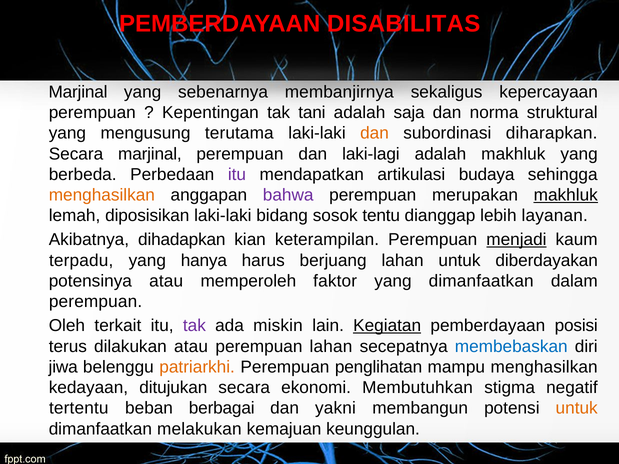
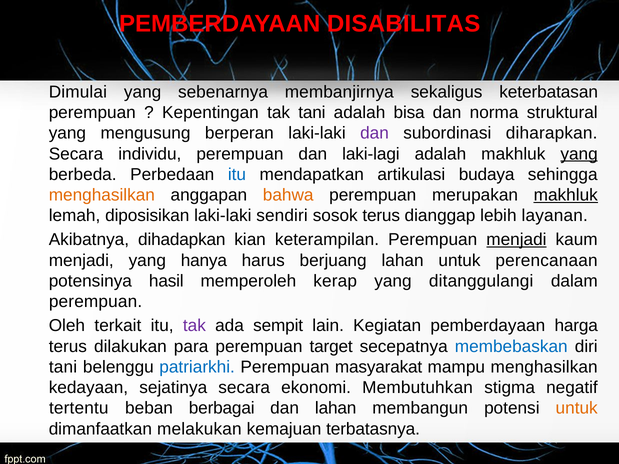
Marjinal: Marjinal -> Dimulai (78, 92)
kepercayaan: kepercayaan -> keterbatasan (549, 92)
saja: saja -> bisa (409, 113)
terutama: terutama -> berperan (239, 133)
dan colour: orange -> purple (375, 133)
Secara marjinal: marjinal -> individu (150, 154)
yang underline: none -> present (579, 154)
itu colour: purple -> blue (237, 175)
bahwa colour: purple -> orange (288, 195)
bidang: bidang -> sendiri (282, 216)
sosok tentu: tentu -> terus (381, 216)
terpadu: terpadu -> menjadi (81, 261)
diberdayakan: diberdayakan -> perencanaan (547, 261)
potensinya atau: atau -> hasil (166, 281)
faktor: faktor -> kerap (335, 281)
yang dimanfaatkan: dimanfaatkan -> ditanggulangi (481, 281)
miskin: miskin -> sempit (278, 326)
Kegiatan underline: present -> none (387, 326)
posisi: posisi -> harga (576, 326)
dilakukan atau: atau -> para (191, 347)
perempuan lahan: lahan -> target (331, 347)
jiwa: jiwa -> tani (63, 367)
patriarkhi colour: orange -> blue (197, 367)
penglihatan: penglihatan -> masyarakat (379, 367)
ditujukan: ditujukan -> sejatinya (173, 388)
dan yakni: yakni -> lahan (336, 408)
keunggulan: keunggulan -> terbatasnya (373, 429)
